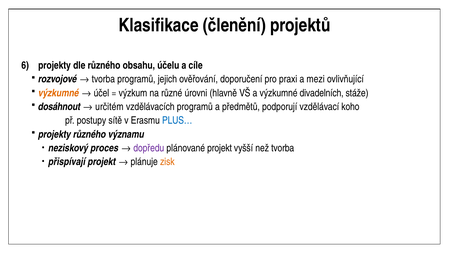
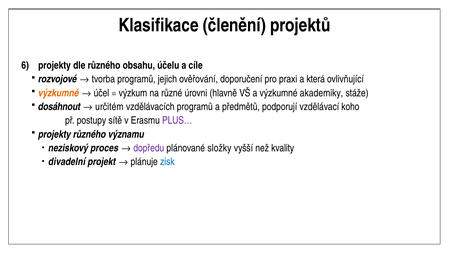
mezi: mezi -> která (316, 79)
divadelních: divadelních -> akademiky (321, 93)
PLUS… colour: blue -> purple (177, 120)
plánované projekt: projekt -> složky (219, 148)
než tvorba: tvorba -> kvality (283, 148)
přispívají: přispívají -> divadelní (67, 162)
zisk colour: orange -> blue (167, 162)
